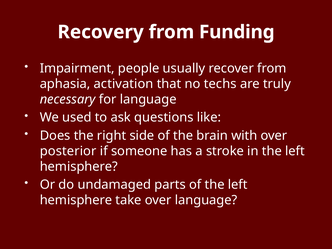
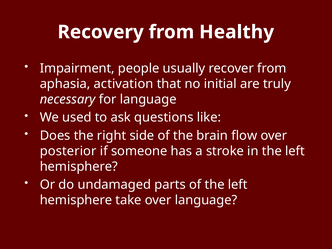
Funding: Funding -> Healthy (237, 32)
techs: techs -> initial (220, 84)
with: with -> flow (244, 136)
